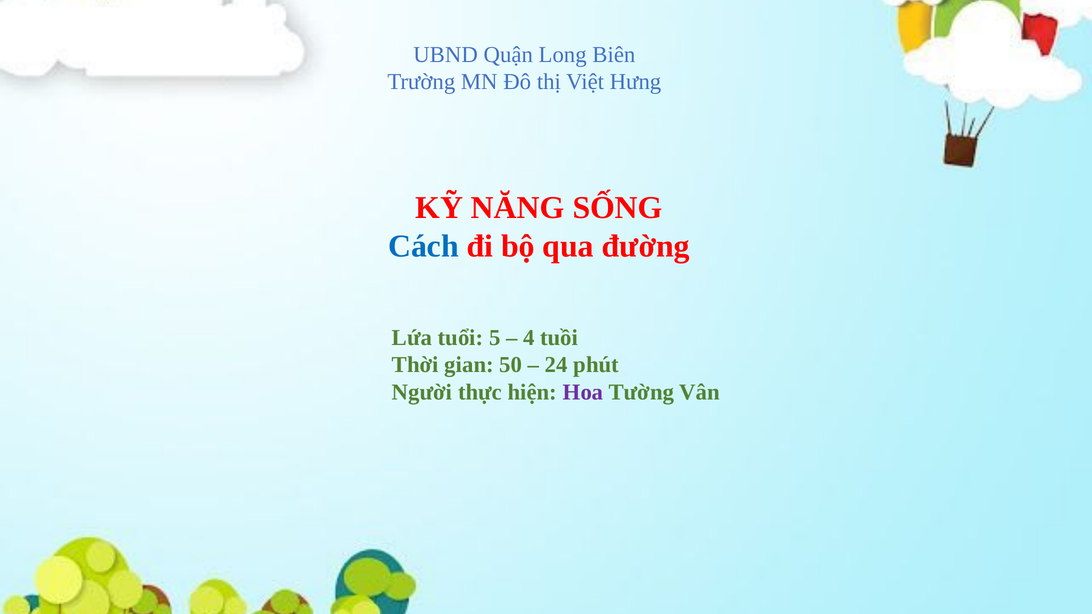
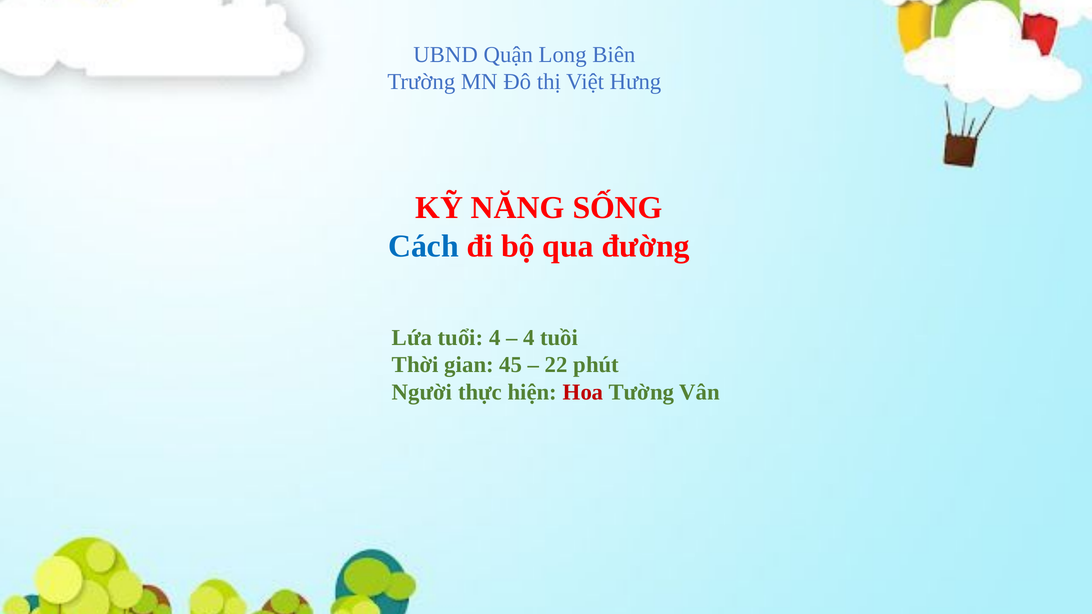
tuổi 5: 5 -> 4 (495, 338)
50: 50 -> 45 (511, 365)
24: 24 -> 22 (556, 365)
Hoa colour: purple -> red (583, 392)
